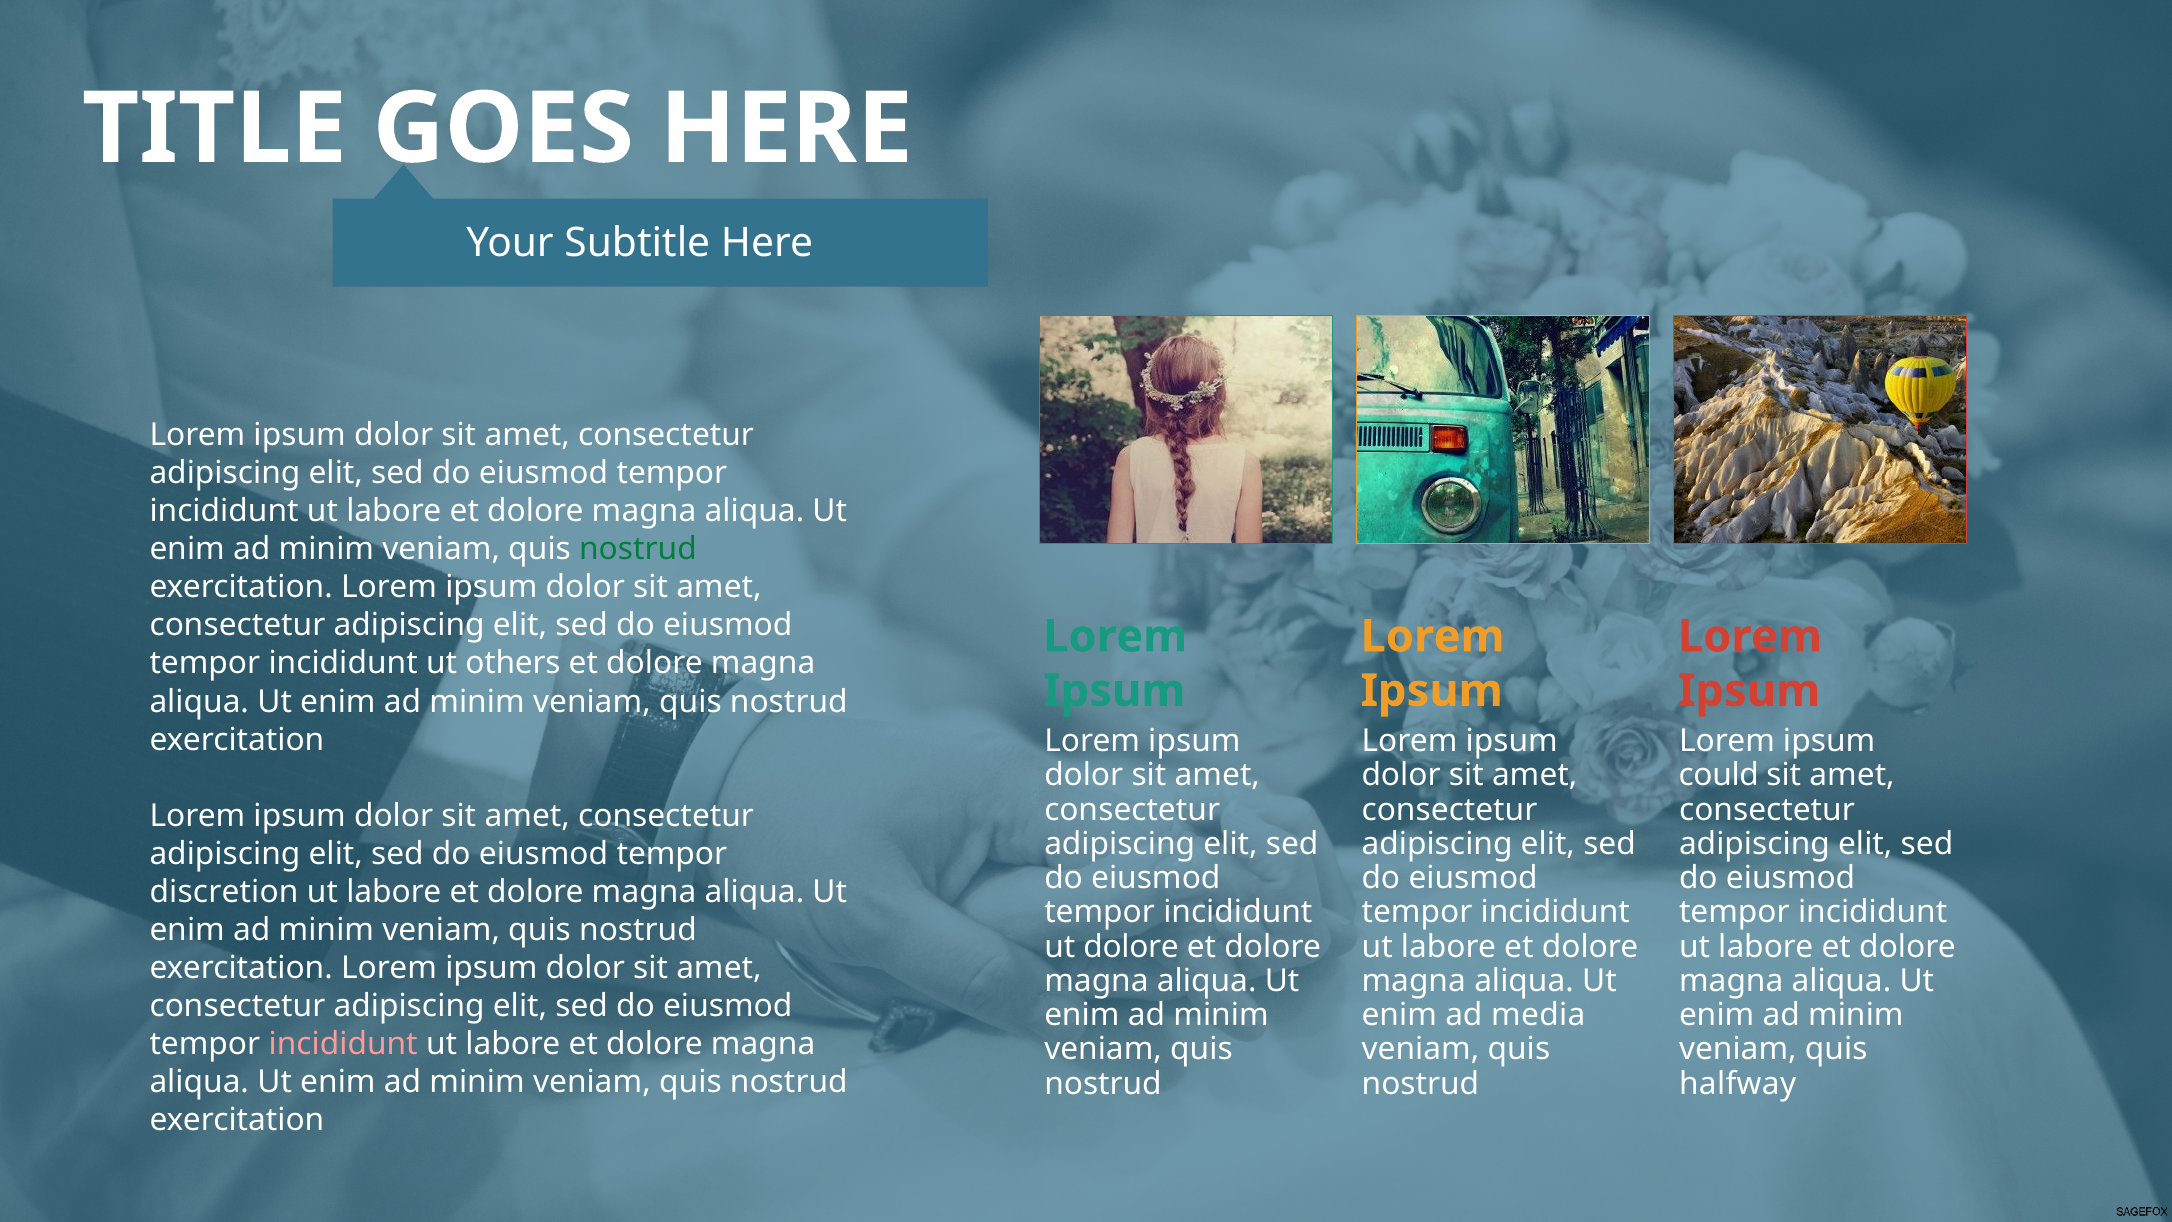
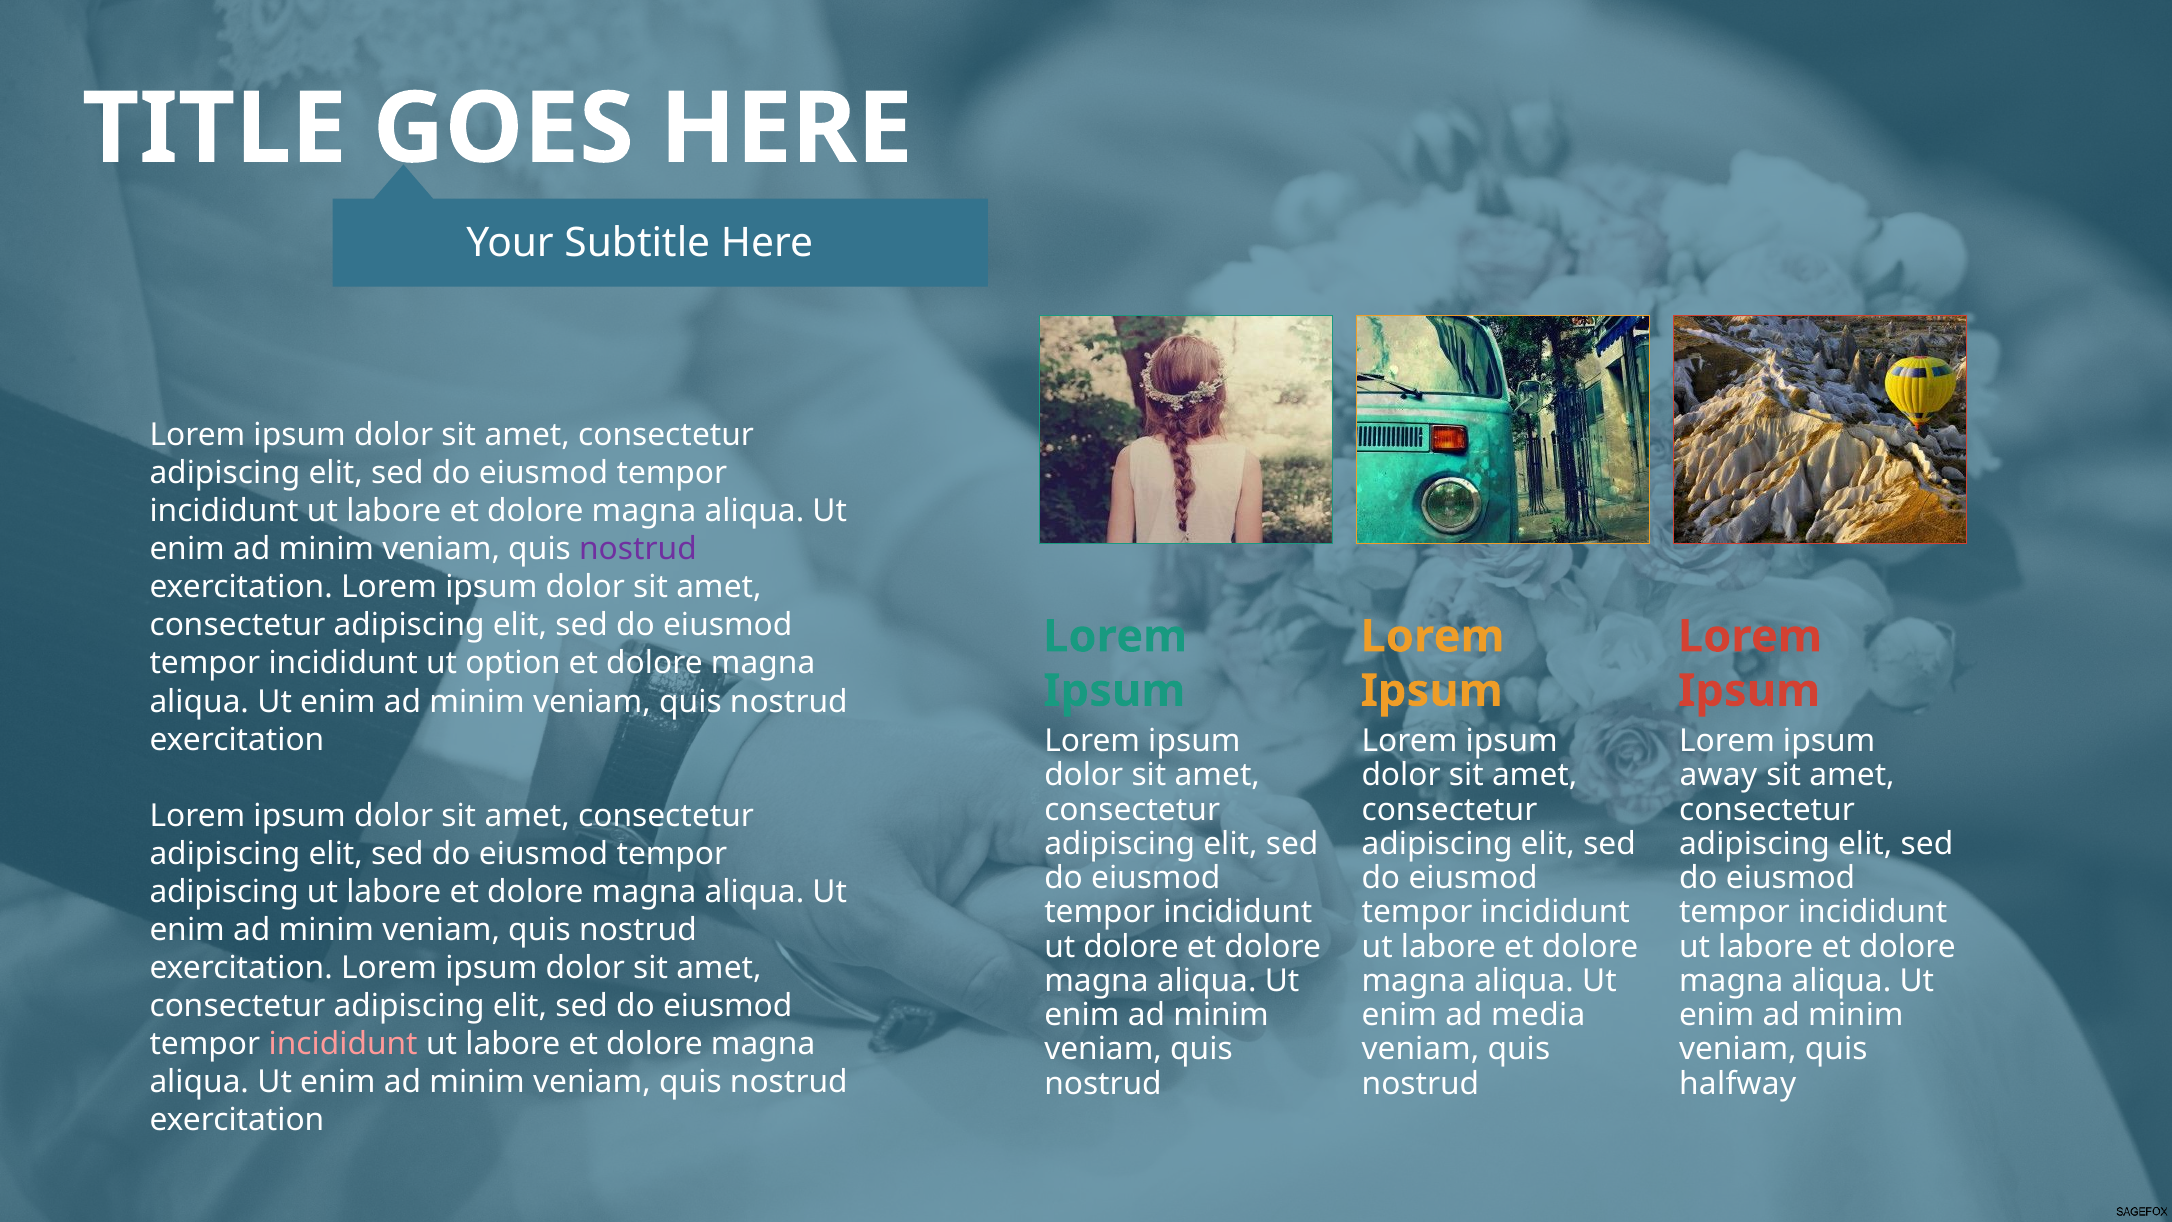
nostrud colour: green -> purple (638, 549)
others: others -> option (513, 663)
could: could -> away (1718, 775)
discretion: discretion -> adipiscing (224, 892)
